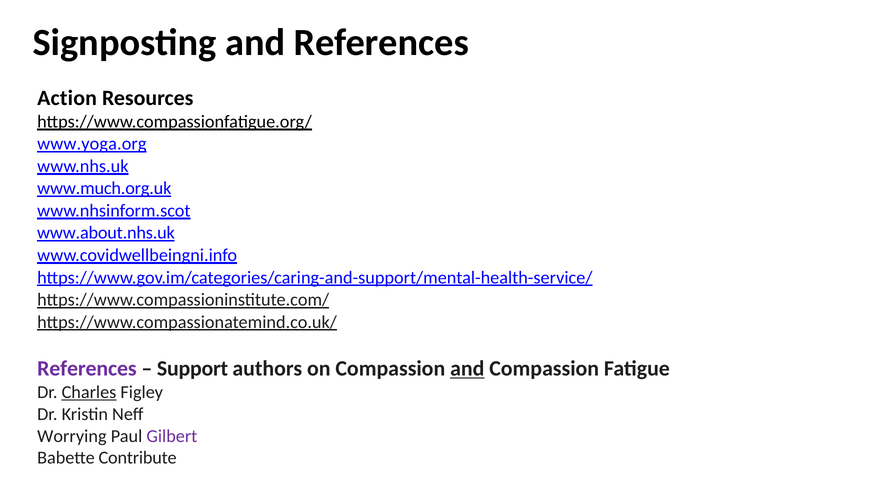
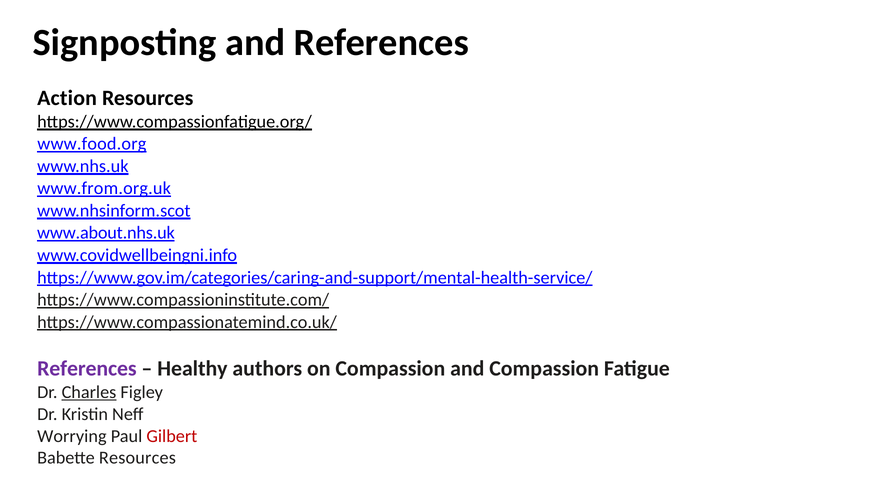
www.yoga.org: www.yoga.org -> www.food.org (92, 144)
www.much.org.uk: www.much.org.uk -> www.from.org.uk (104, 189)
Support: Support -> Healthy (192, 369)
and underline: present -> none (467, 369)
Gilbert colour: purple -> red (172, 437)
Babette Contribute: Contribute -> Resources (137, 458)
